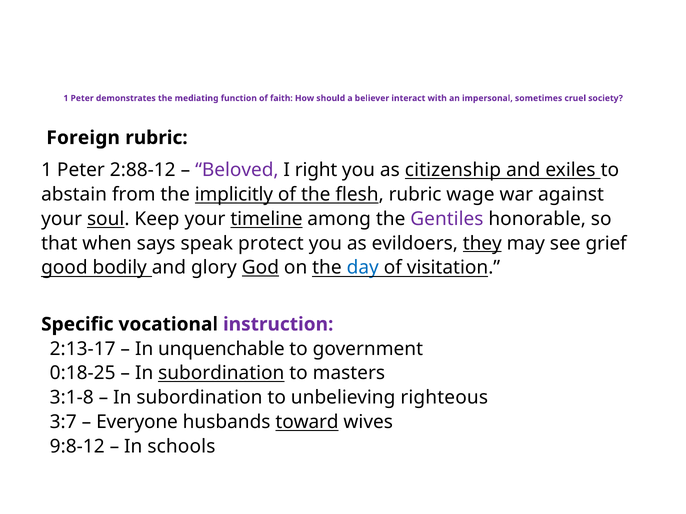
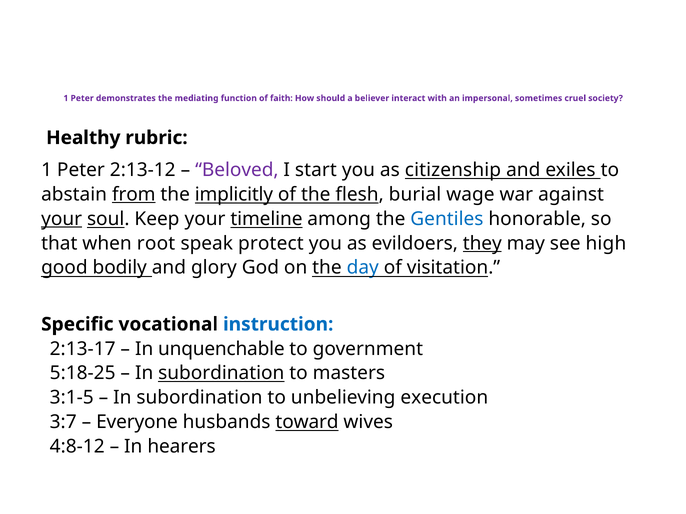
Foreign: Foreign -> Healthy (83, 138)
2:88-12: 2:88-12 -> 2:13-12 (143, 170)
right: right -> start (316, 170)
from underline: none -> present (134, 194)
flesh rubric: rubric -> burial (415, 194)
your underline: none -> present (62, 219)
Gentiles colour: purple -> blue (447, 219)
says: says -> root (156, 243)
grief: grief -> high (606, 243)
God underline: present -> none (260, 268)
instruction colour: purple -> blue (278, 325)
0:18-25: 0:18-25 -> 5:18-25 (83, 374)
3:1-8: 3:1-8 -> 3:1-5 (72, 398)
righteous: righteous -> execution (444, 398)
9:8-12: 9:8-12 -> 4:8-12 (77, 447)
schools: schools -> hearers (182, 447)
